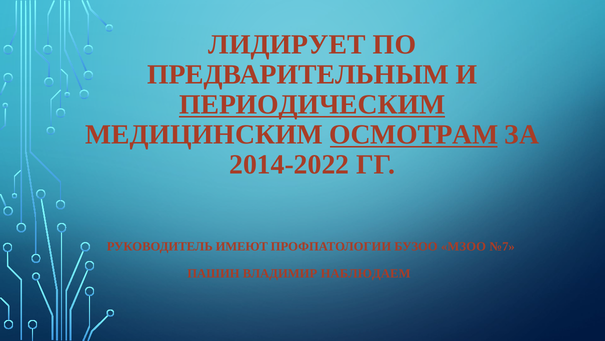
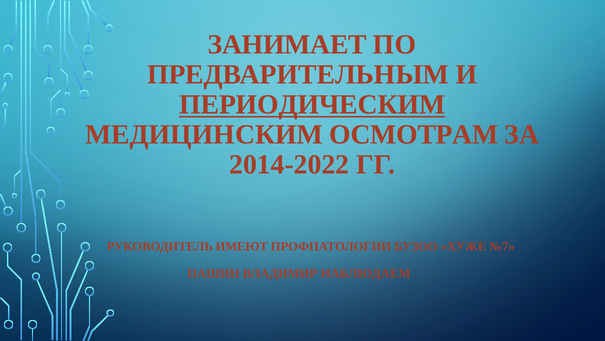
ЛИДИРУЕТ: ЛИДИРУЕТ -> ЗАНИМАЕТ (287, 45)
ОСМОТРАМ underline: present -> none (414, 135)
МЗОО: МЗОО -> ХУЖЕ (464, 246)
